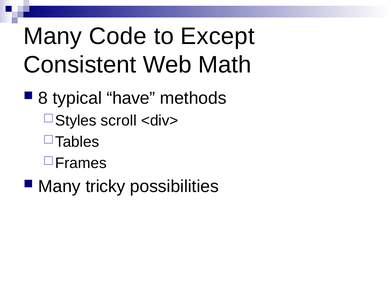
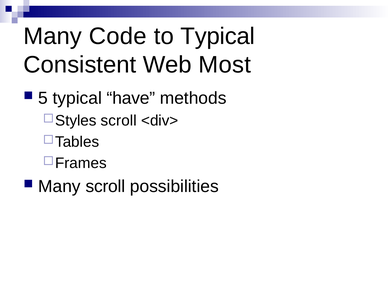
to Except: Except -> Typical (218, 36)
Math: Math -> Most (225, 65)
8: 8 -> 5 (43, 98)
Many tricky: tricky -> scroll (105, 187)
